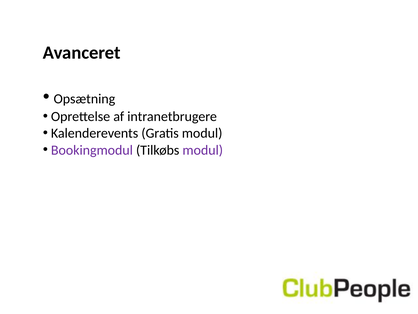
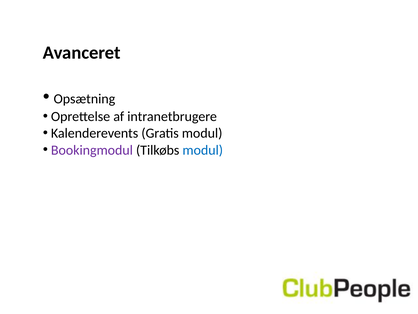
modul colour: purple -> blue (203, 150)
